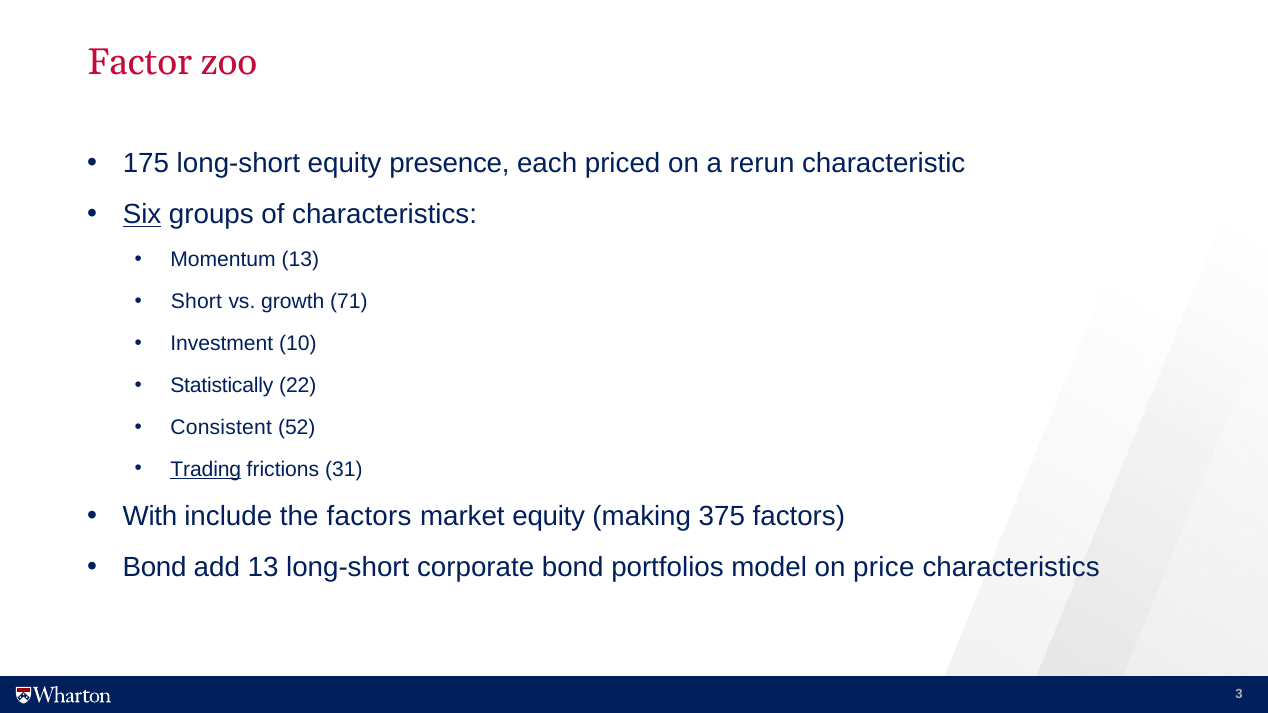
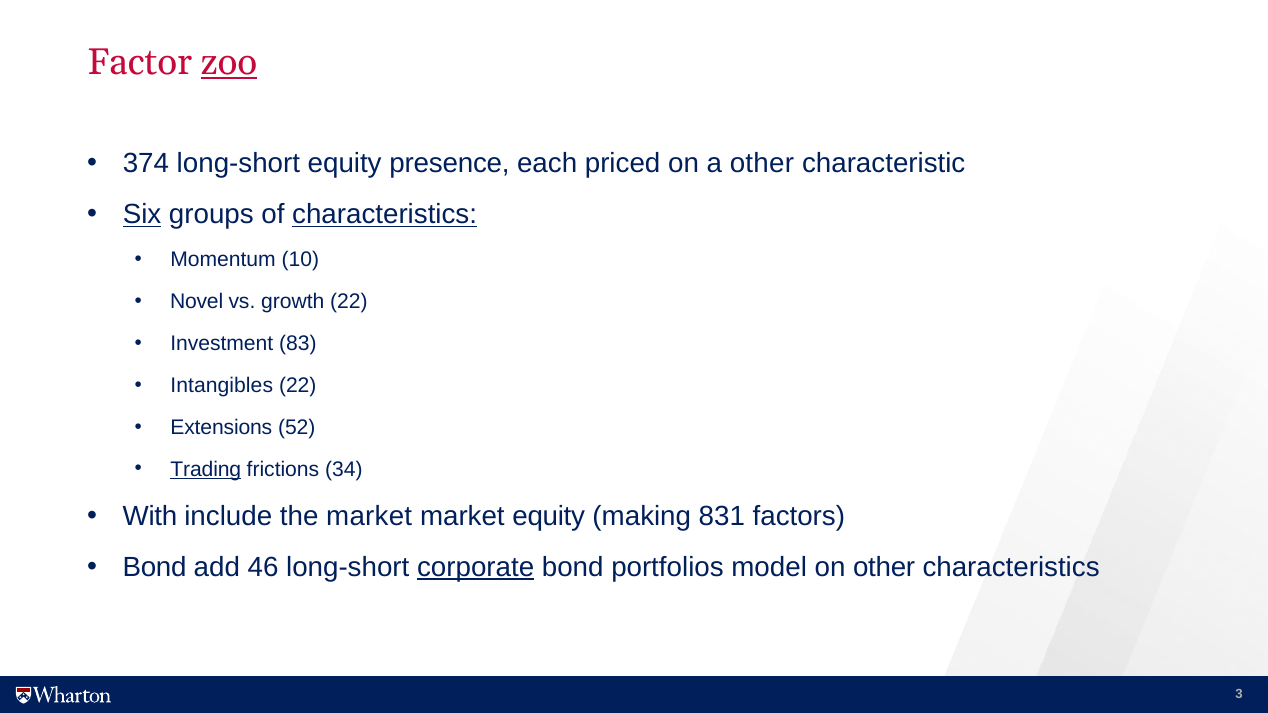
zoo underline: none -> present (229, 62)
175: 175 -> 374 (146, 164)
a rerun: rerun -> other (762, 164)
characteristics underline: none -> present (385, 215)
Momentum 13: 13 -> 10 (300, 260)
Short: Short -> Novel (197, 302)
growth 71: 71 -> 22 (349, 302)
10: 10 -> 83 (298, 344)
Statistically: Statistically -> Intangibles (222, 386)
Consistent: Consistent -> Extensions (221, 427)
31: 31 -> 34 (344, 469)
the factors: factors -> market (369, 517)
375: 375 -> 831 (722, 517)
add 13: 13 -> 46 (263, 567)
corporate underline: none -> present (476, 567)
on price: price -> other (884, 567)
